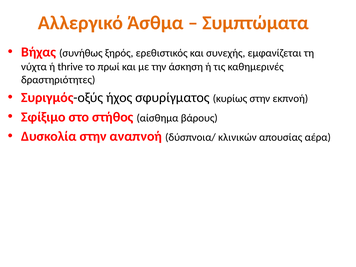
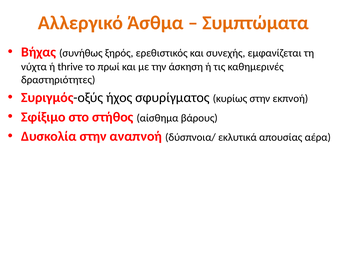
κλινικών: κλινικών -> εκλυτικά (237, 137)
